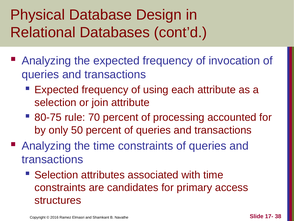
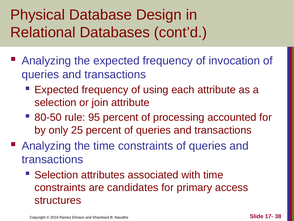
80-75: 80-75 -> 80-50 (48, 117)
70: 70 -> 95 (94, 117)
50: 50 -> 25 (77, 130)
